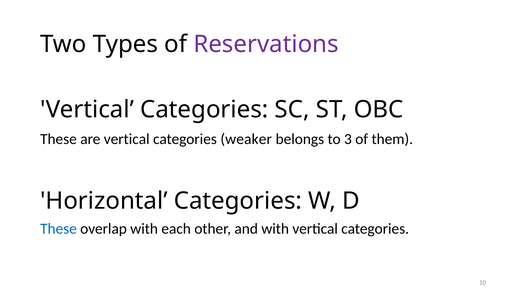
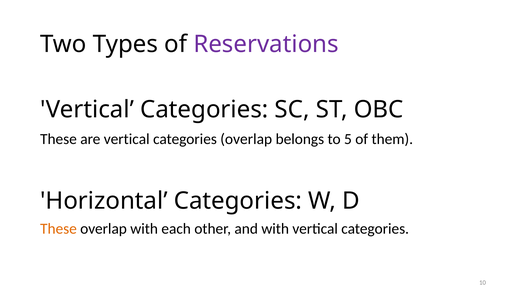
categories weaker: weaker -> overlap (246, 139)
3: 3 -> 5 (348, 139)
These colour: blue -> orange (58, 229)
